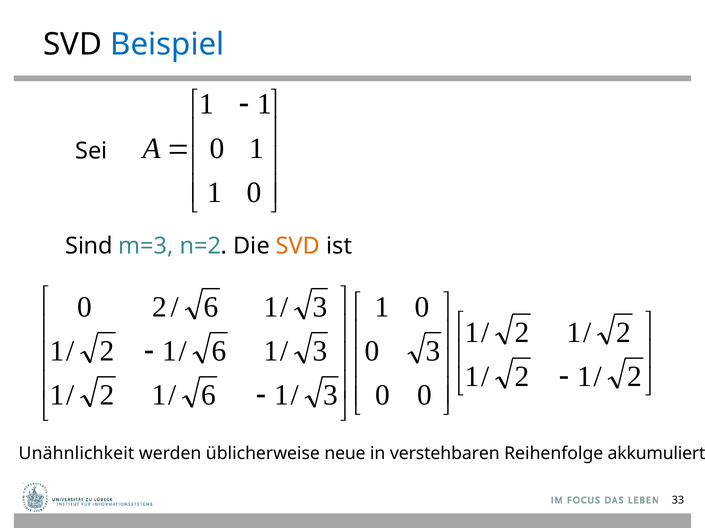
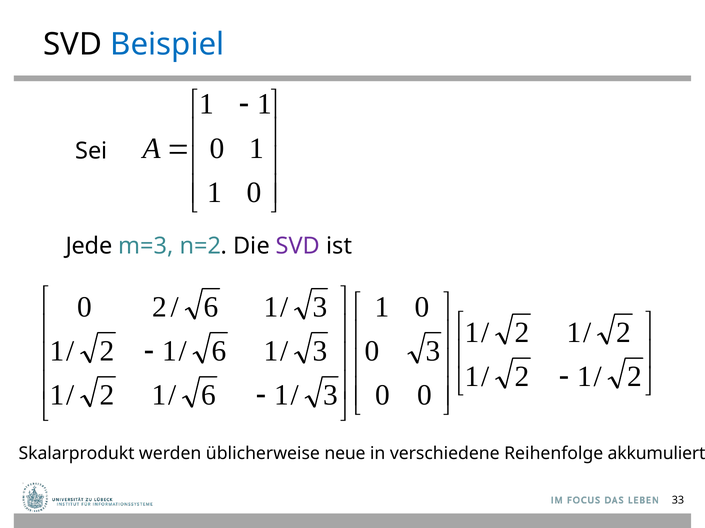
Sind: Sind -> Jede (89, 247)
SVD colour: orange -> purple (298, 247)
Unähnlichkeit: Unähnlichkeit -> Skalarprodukt (77, 454)
verstehbaren: verstehbaren -> verschiedene (445, 454)
